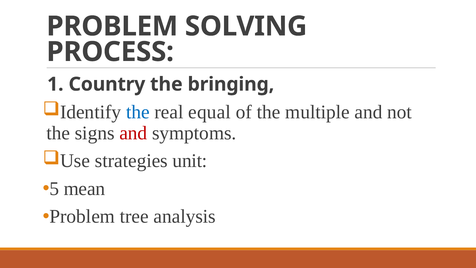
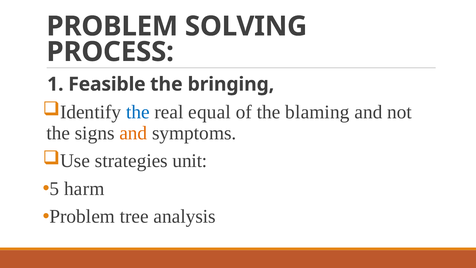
Country: Country -> Feasible (107, 84)
multiple: multiple -> blaming (317, 112)
and colour: red -> orange (133, 133)
mean: mean -> harm (84, 189)
